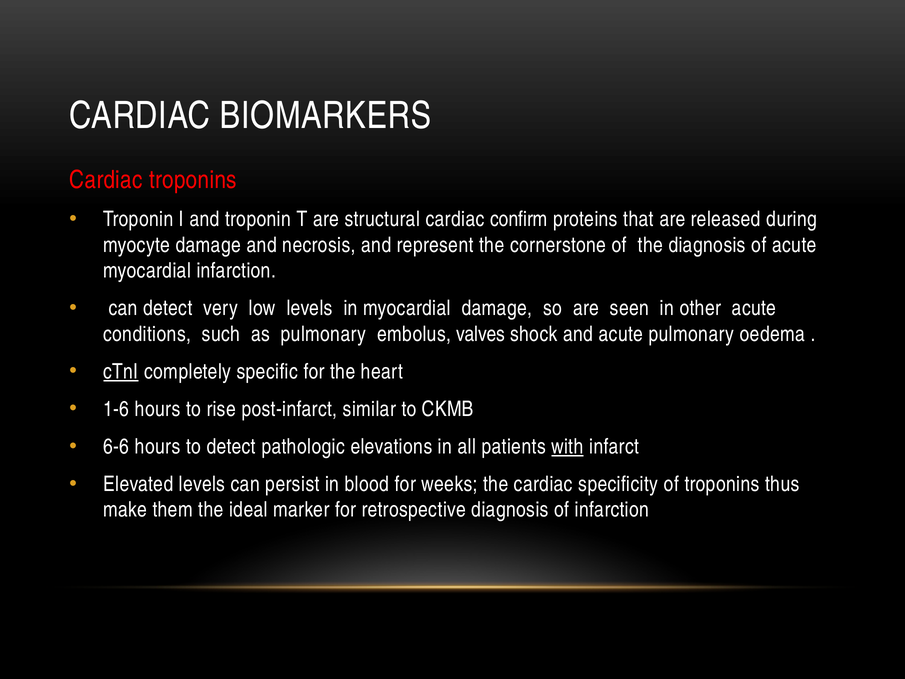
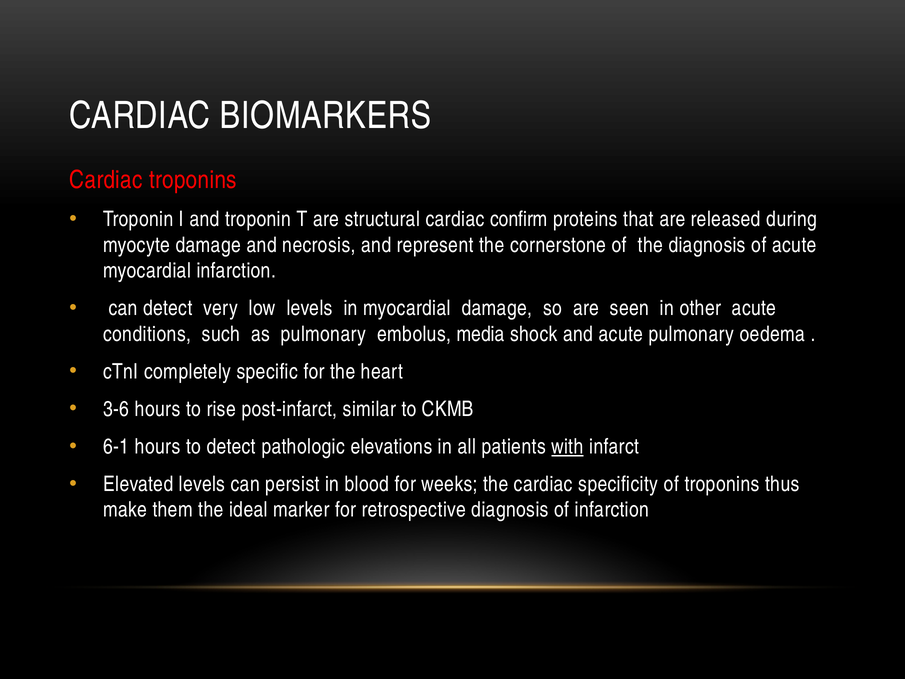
valves: valves -> media (481, 334)
cTnI underline: present -> none (121, 371)
1-6: 1-6 -> 3-6 (116, 409)
6-6: 6-6 -> 6-1 (116, 446)
